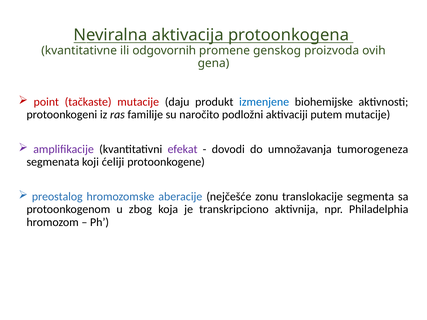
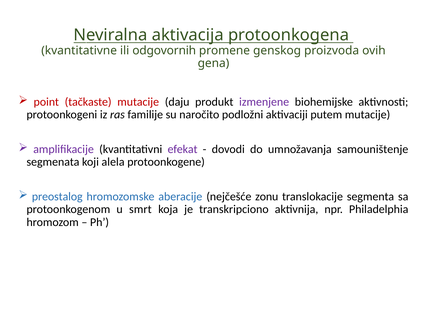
izmenjene colour: blue -> purple (264, 102)
tumorogeneza: tumorogeneza -> samouništenje (373, 149)
ćeliji: ćeliji -> alela (113, 162)
zbog: zbog -> smrt (140, 210)
